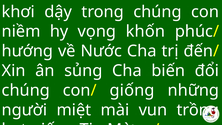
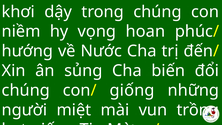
khốn: khốn -> hoan (145, 31)
